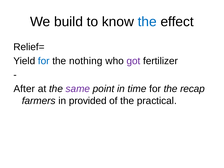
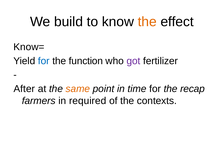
the colour: blue -> orange (147, 22)
Relief=: Relief= -> Know= (29, 47)
nothing: nothing -> function (86, 61)
same colour: purple -> orange (78, 89)
provided: provided -> required (88, 101)
practical: practical -> contexts (157, 101)
